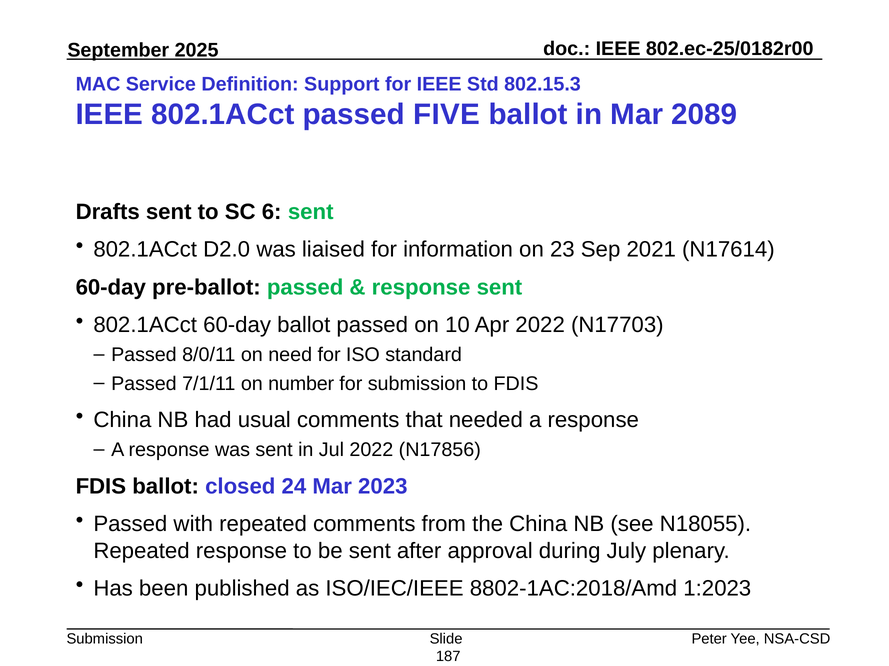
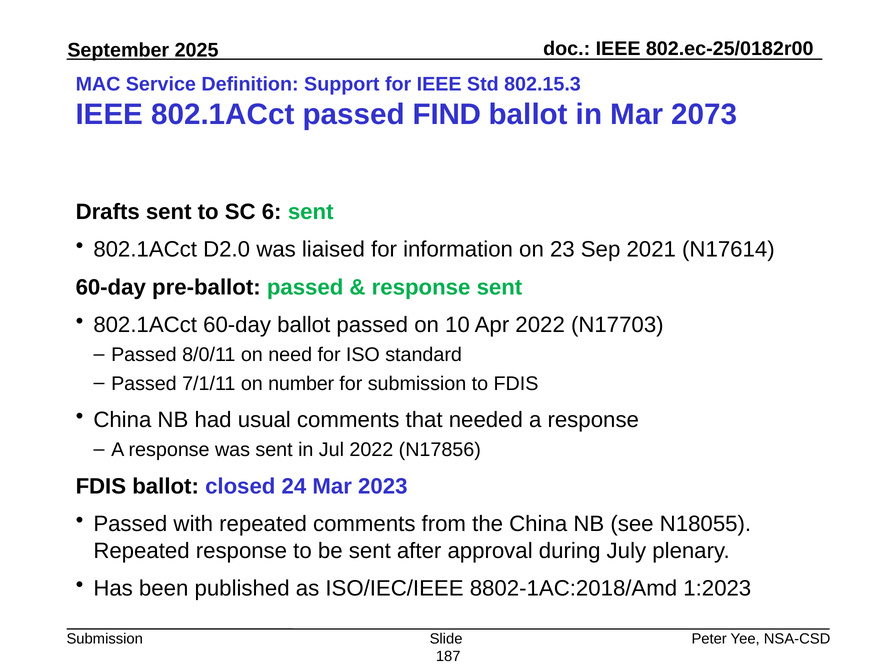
FIVE: FIVE -> FIND (447, 115)
2089: 2089 -> 2073 (704, 115)
